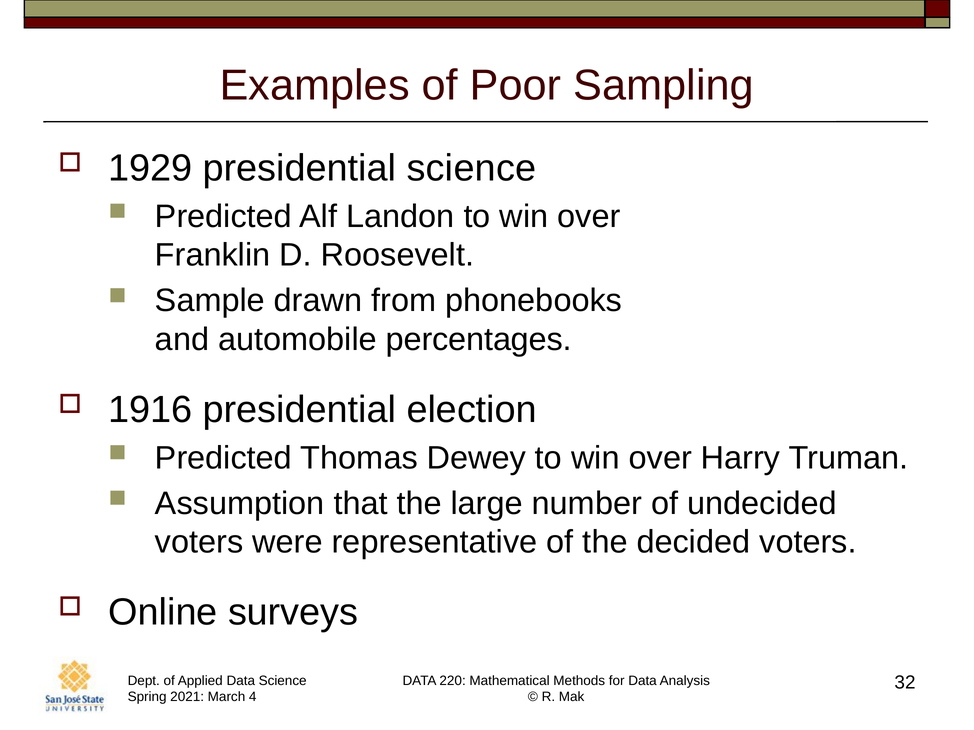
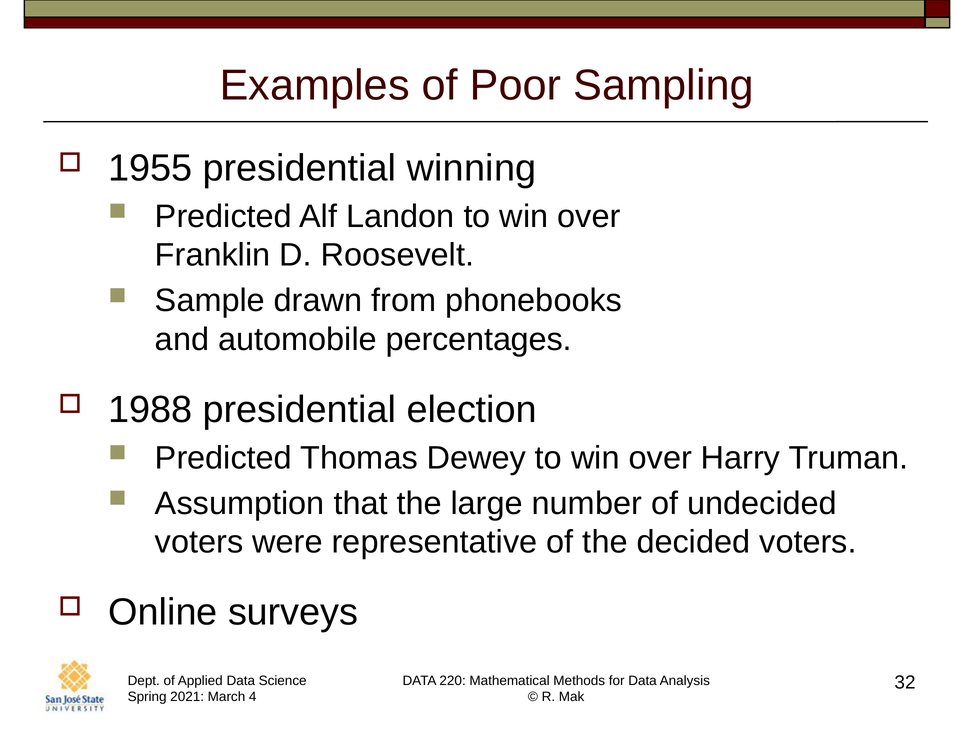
1929: 1929 -> 1955 (150, 168)
presidential science: science -> winning (472, 168)
1916: 1916 -> 1988 (150, 410)
